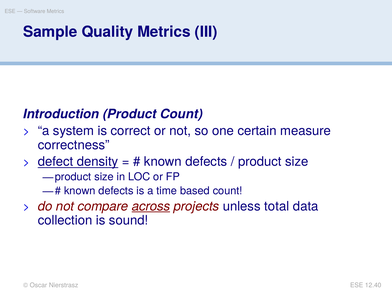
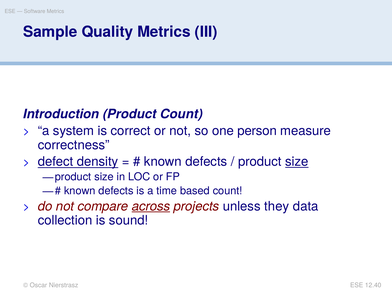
certain: certain -> person (257, 131)
size underline: none -> present (297, 162)
total: total -> they (277, 206)
